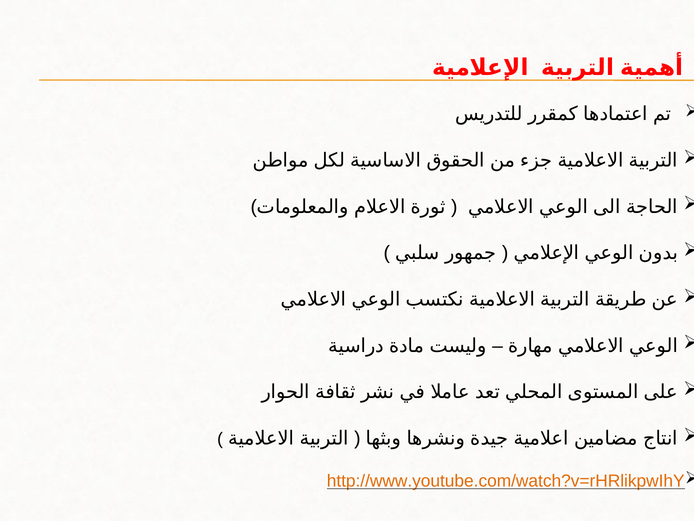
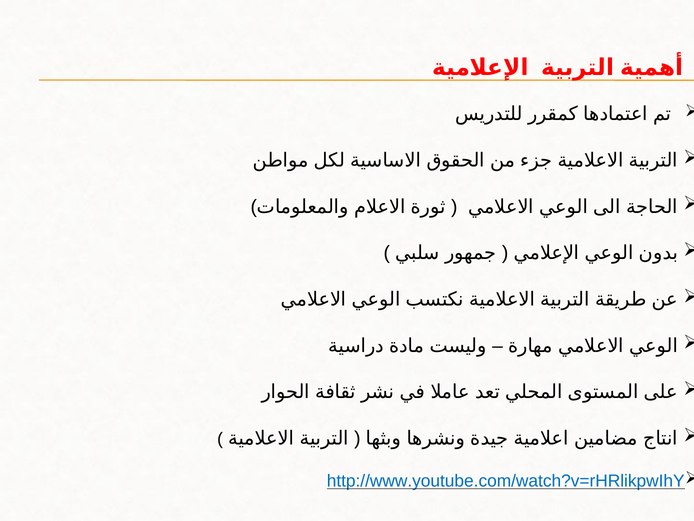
http://www.youtube.com/watch?v=rHRlikpwIhY colour: orange -> blue (506, 481)
